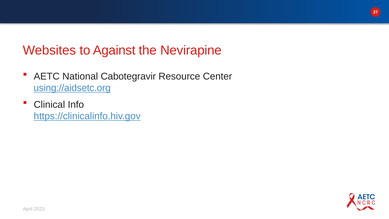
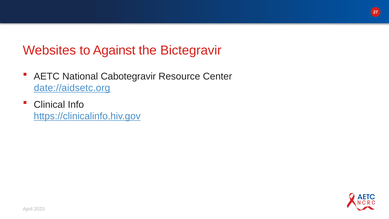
Nevirapine: Nevirapine -> Bictegravir (191, 50)
using://aidsetc.org: using://aidsetc.org -> date://aidsetc.org (72, 88)
